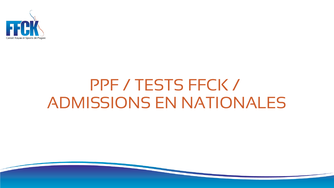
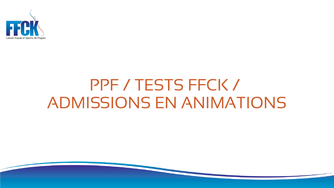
NATIONALES: NATIONALES -> ANIMATIONS (234, 103)
